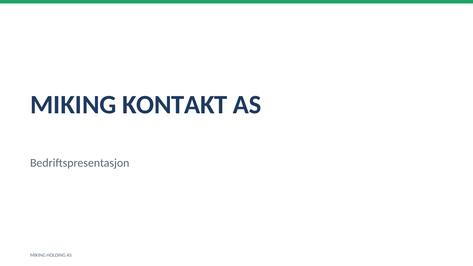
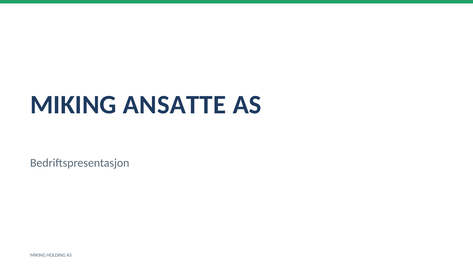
KONTAKT: KONTAKT -> ANSATTE (174, 105)
